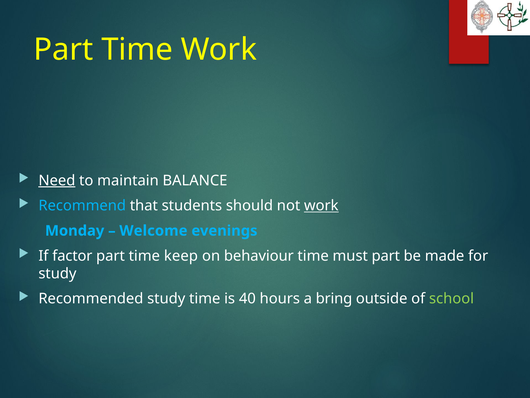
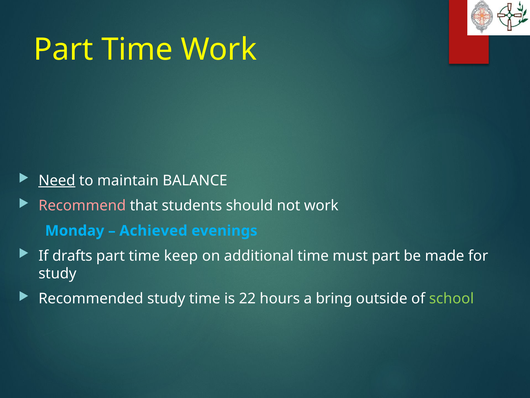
Recommend colour: light blue -> pink (82, 205)
work underline: present -> none (321, 205)
Welcome: Welcome -> Achieved (153, 230)
factor: factor -> drafts (72, 256)
behaviour: behaviour -> additional (259, 256)
40: 40 -> 22 (247, 298)
